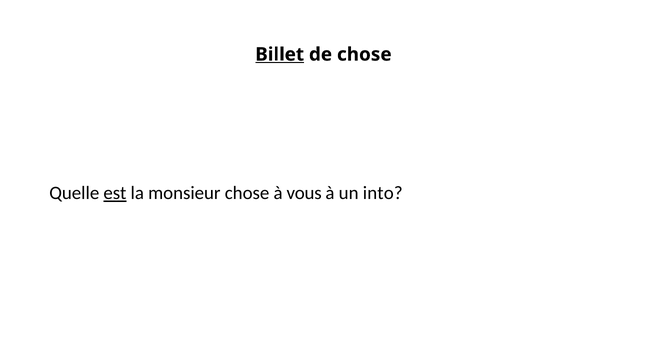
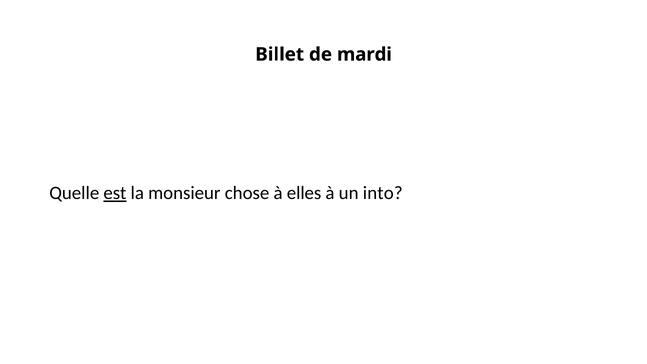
Billet underline: present -> none (280, 54)
de chose: chose -> mardi (364, 54)
vous: vous -> elles (304, 193)
